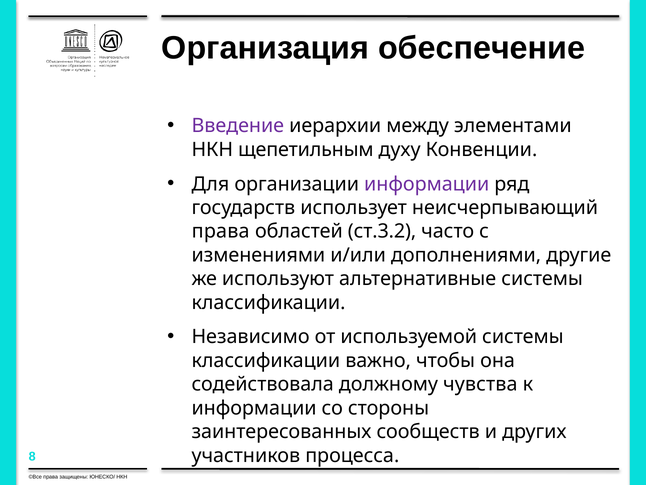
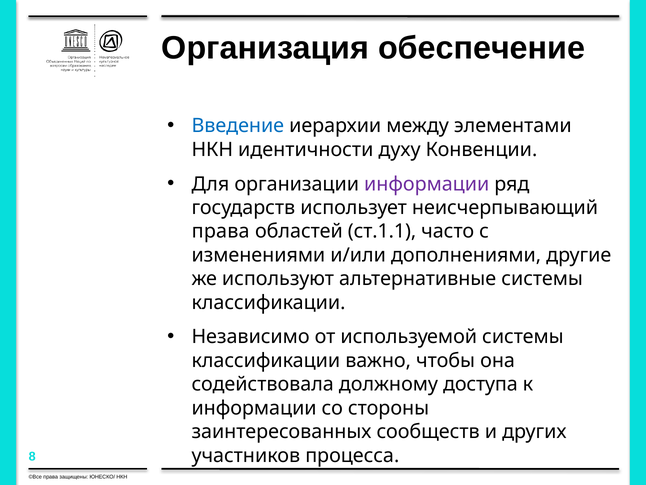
Введение colour: purple -> blue (238, 126)
щепетильным: щепетильным -> идентичности (306, 149)
ст.3.2: ст.3.2 -> ст.1.1 (382, 231)
чувства: чувства -> доступа (480, 384)
